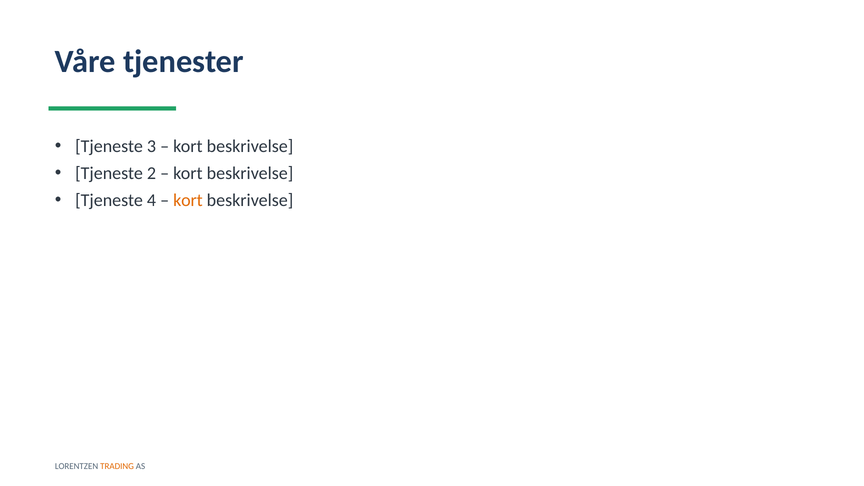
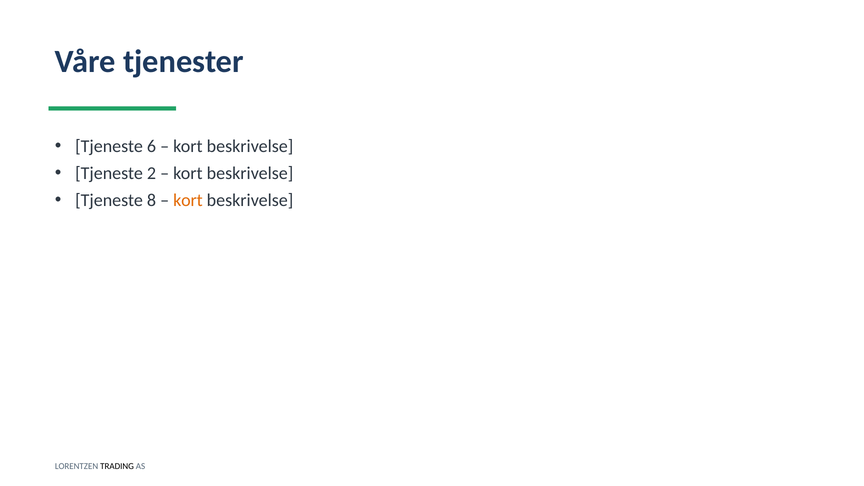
3: 3 -> 6 (151, 146)
4: 4 -> 8 (151, 200)
TRADING colour: orange -> black (117, 466)
